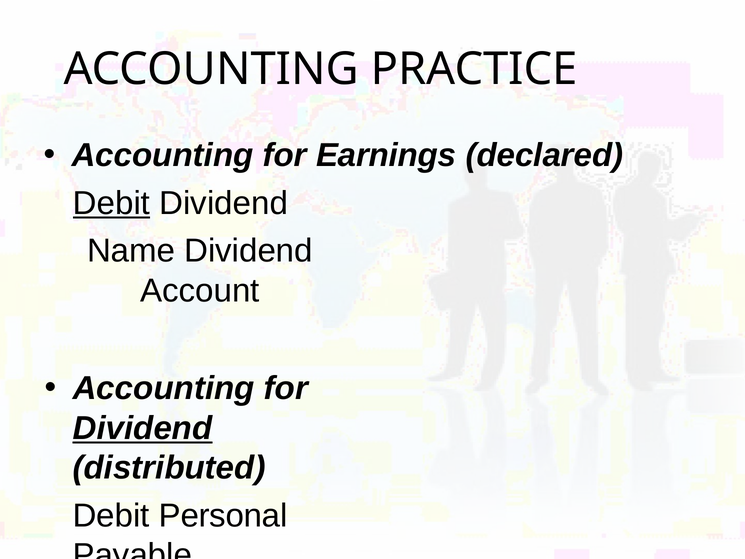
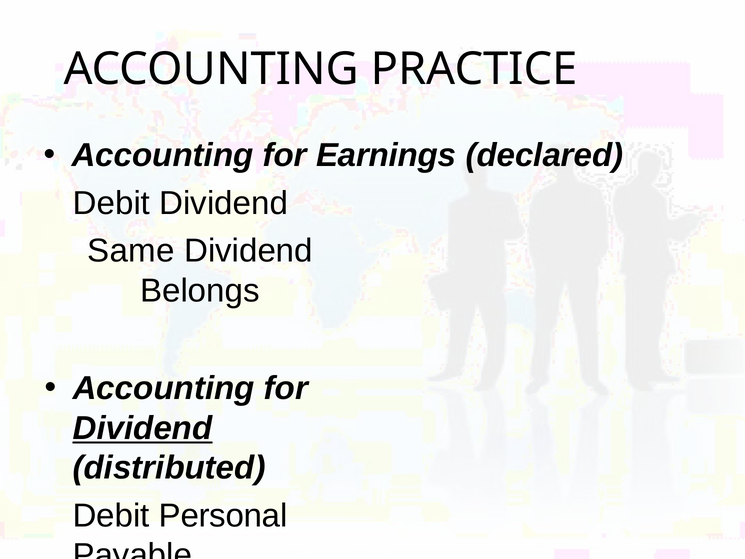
Debit underline: present -> none (111, 203)
Name: Name -> Same (131, 251)
Account: Account -> Belongs (200, 291)
